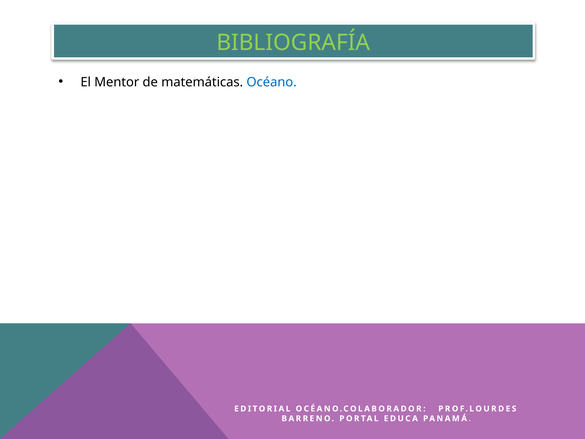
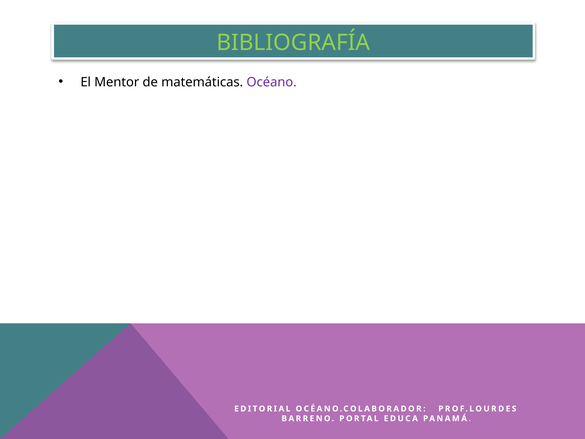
Océano colour: blue -> purple (272, 82)
